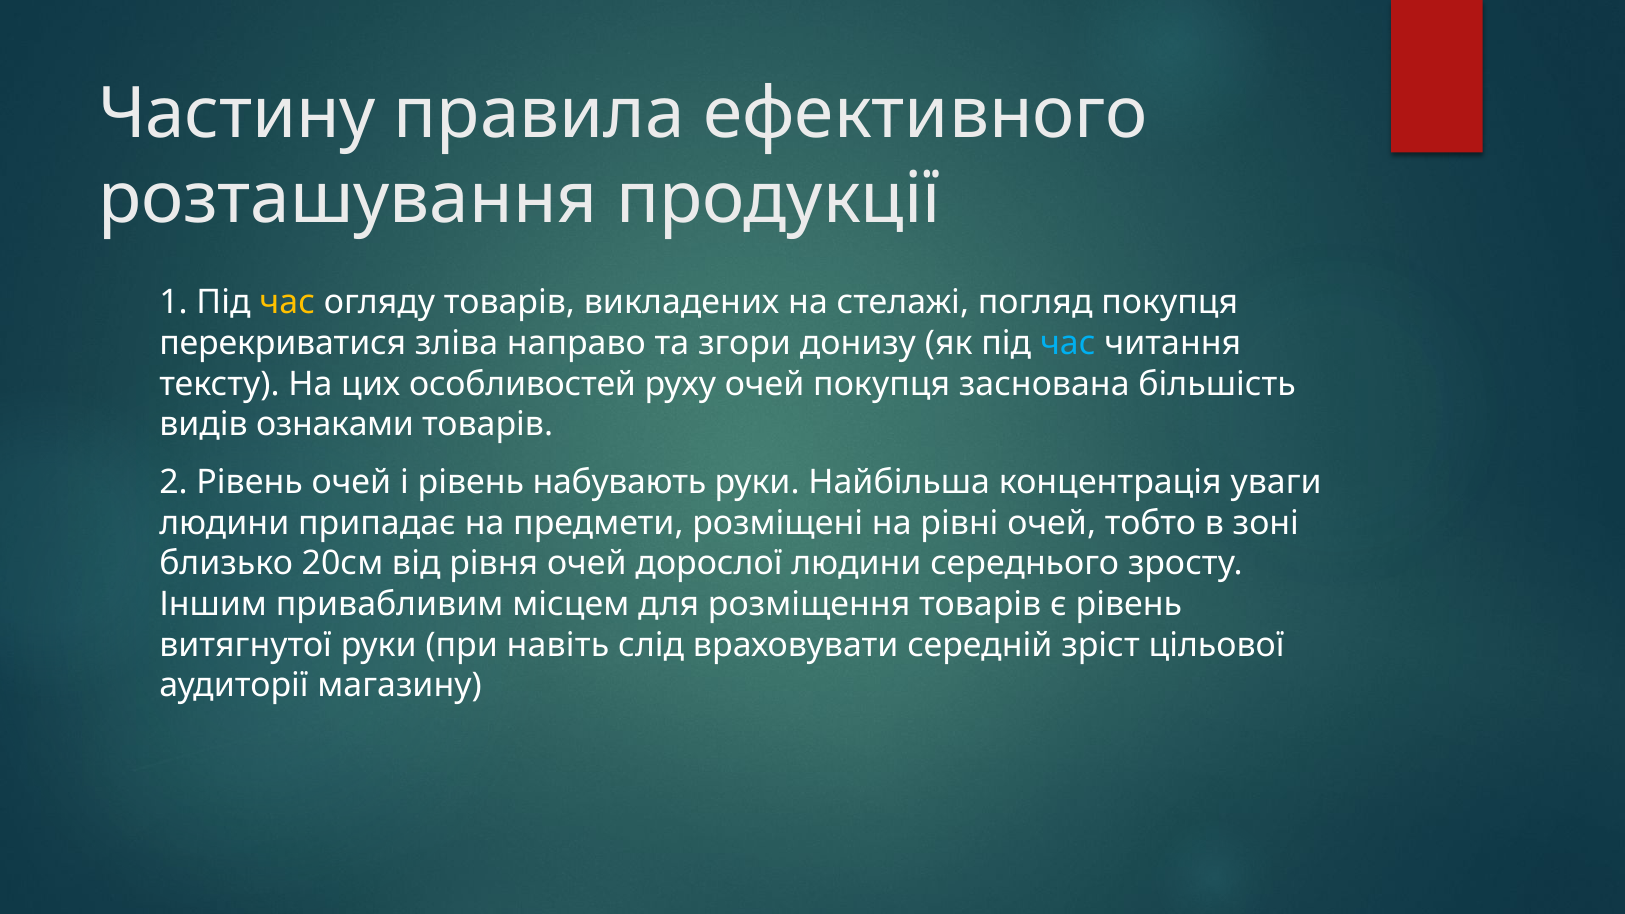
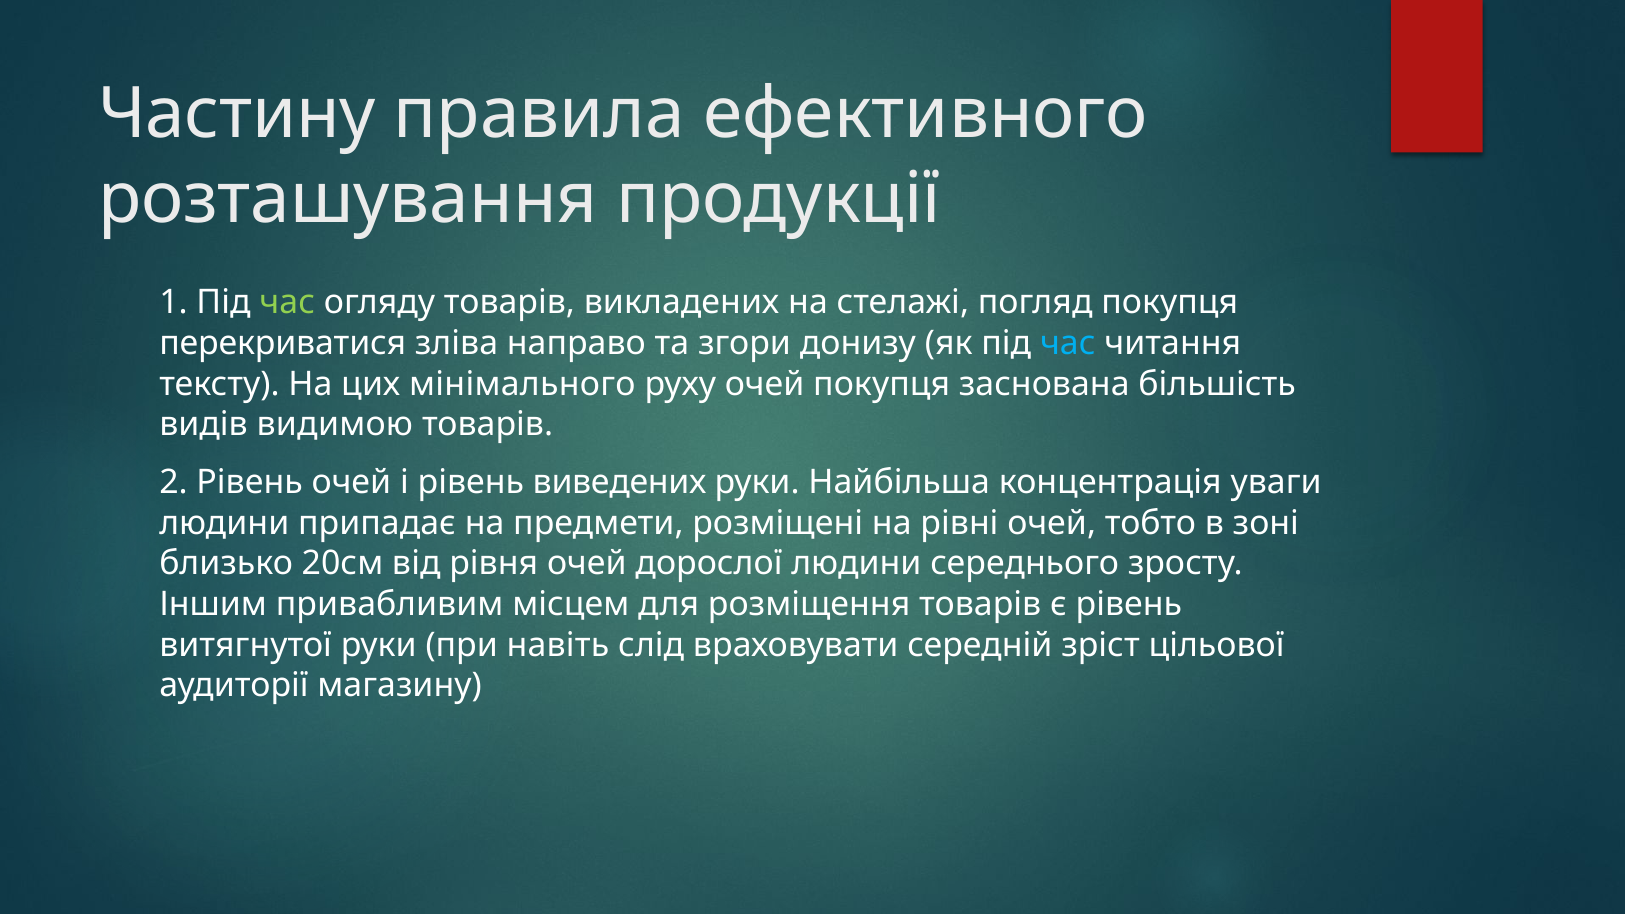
час colour: yellow -> light green (287, 302)
особливостей: особливостей -> мінімального (522, 384)
ознаками: ознаками -> видимою (335, 425)
набувають: набувають -> виведених (620, 482)
